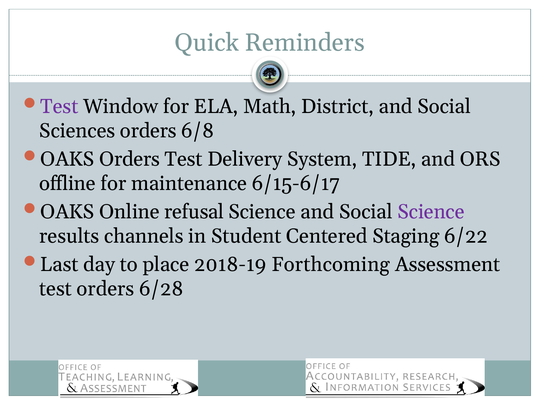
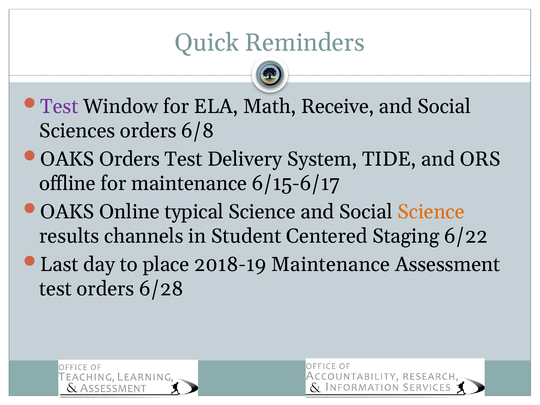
District: District -> Receive (338, 106)
refusal: refusal -> typical (194, 212)
Science colour: purple -> orange (431, 212)
2018-19 Forthcoming: Forthcoming -> Maintenance (331, 265)
